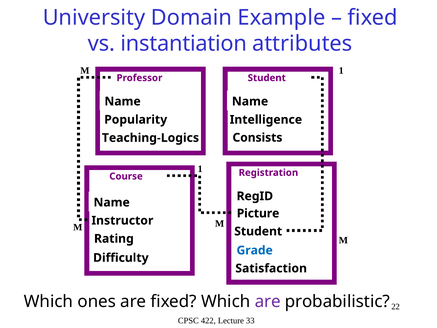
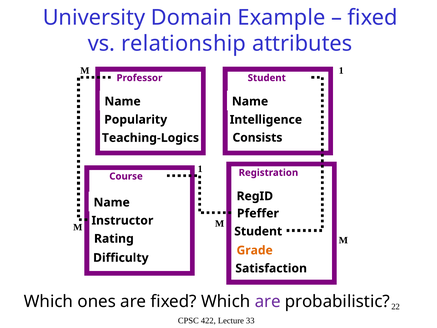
instantiation: instantiation -> relationship (184, 44)
Picture: Picture -> Pfeffer (258, 213)
Grade colour: blue -> orange (255, 250)
